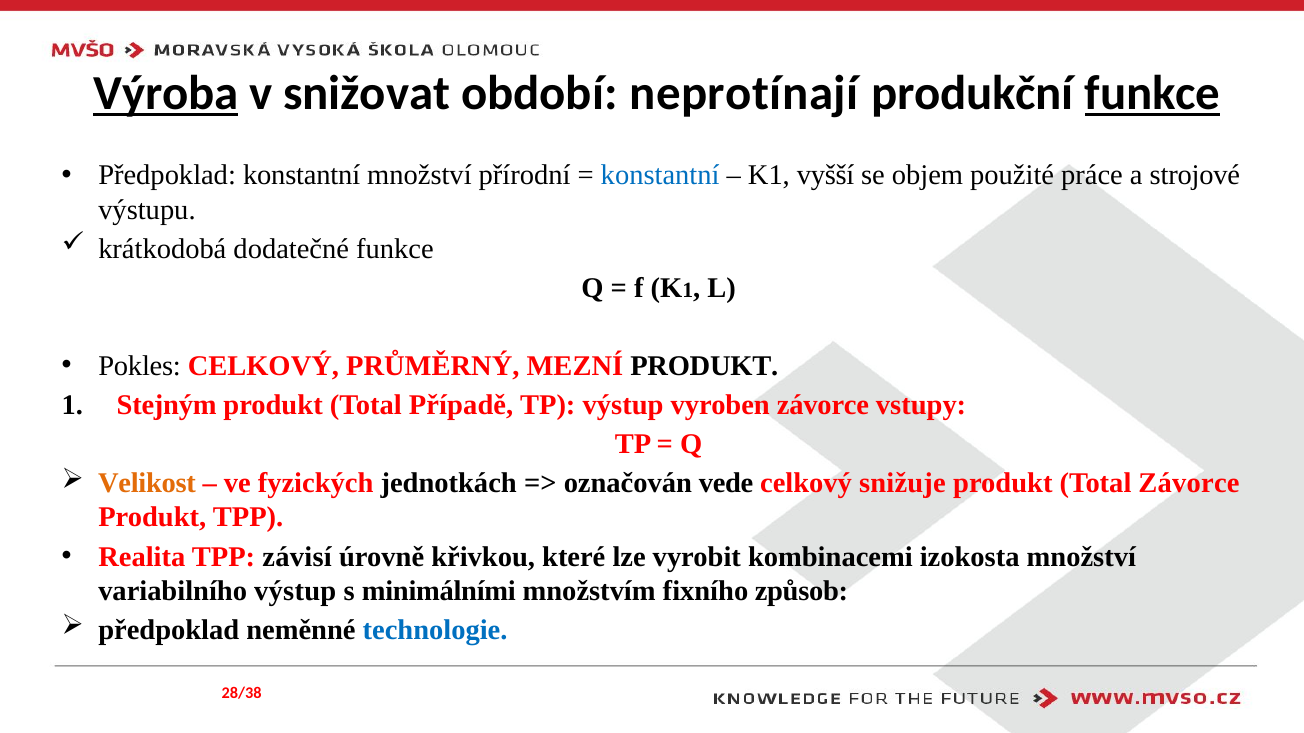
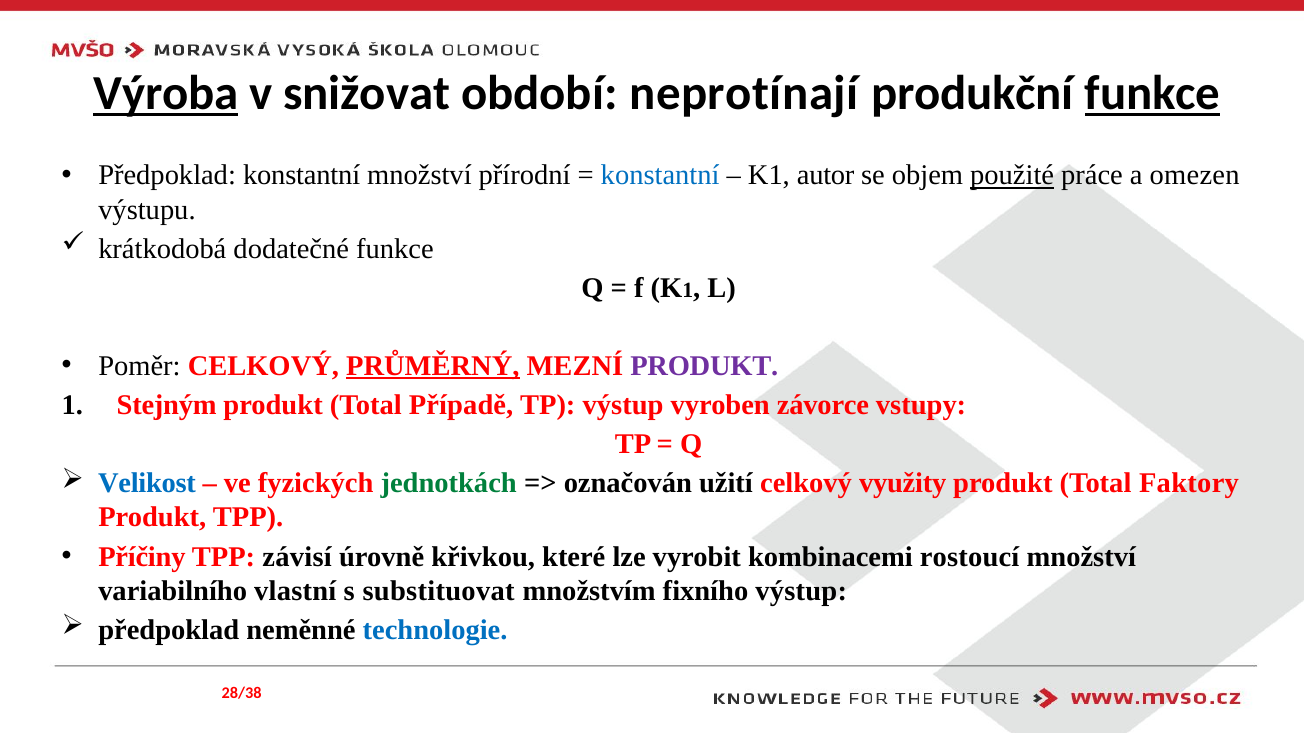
vyšší: vyšší -> autor (826, 176)
použité underline: none -> present (1012, 176)
strojové: strojové -> omezen (1195, 176)
Pokles: Pokles -> Poměr (139, 366)
PRŮMĚRNÝ underline: none -> present (433, 366)
PRODUKT colour: black -> purple (704, 366)
Velikost colour: orange -> blue (147, 484)
jednotkách colour: black -> green (449, 484)
vede: vede -> užití (726, 484)
snižuje: snižuje -> využity (903, 484)
Total Závorce: Závorce -> Faktory (1189, 484)
Realita: Realita -> Příčiny (142, 557)
izokosta: izokosta -> rostoucí (970, 557)
variabilního výstup: výstup -> vlastní (295, 591)
minimálními: minimálními -> substituovat (439, 591)
fixního způsob: způsob -> výstup (801, 591)
